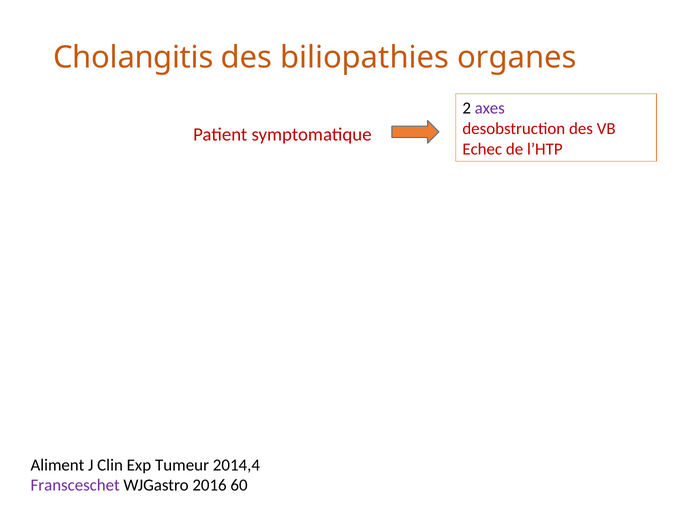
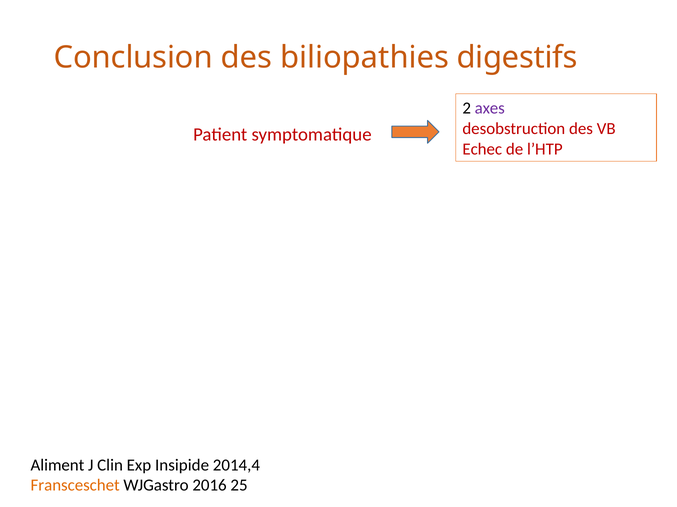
Cholangitis: Cholangitis -> Conclusion (133, 58)
organes: organes -> digestifs (517, 58)
Tumeur: Tumeur -> Insipide (182, 466)
Fransceschet colour: purple -> orange (75, 486)
60: 60 -> 25 (239, 486)
